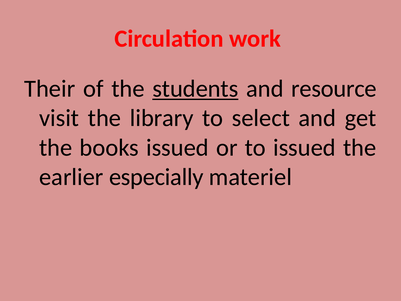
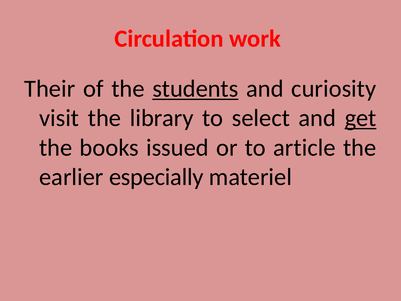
resource: resource -> curiosity (334, 89)
get underline: none -> present (361, 118)
to issued: issued -> article (304, 148)
